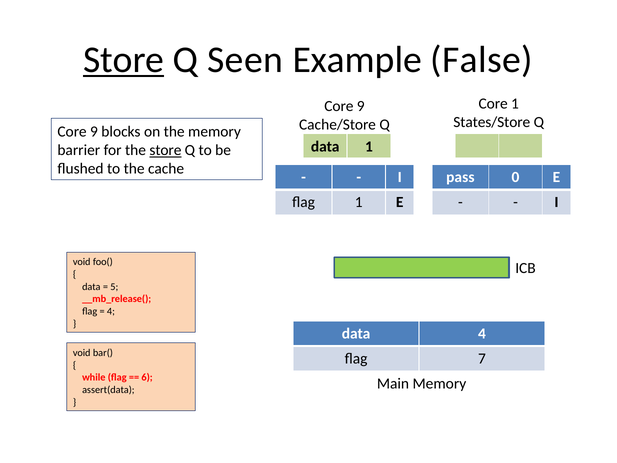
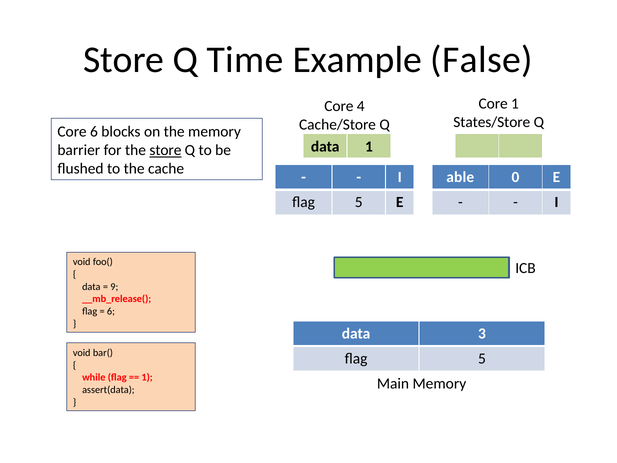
Store underline: present -> none (124, 60)
Seen: Seen -> Time (245, 60)
9: 9 -> 4 (361, 106)
9: 9 -> 6 (94, 132)
pass: pass -> able (460, 177)
1: 1 -> 5 (359, 202)
5: 5 -> 9 (114, 287)
4: 4 -> 6 (111, 311)
data 4: 4 -> 3 (482, 334)
7: 7 -> 5 (482, 359)
6: 6 -> 1 (147, 377)
